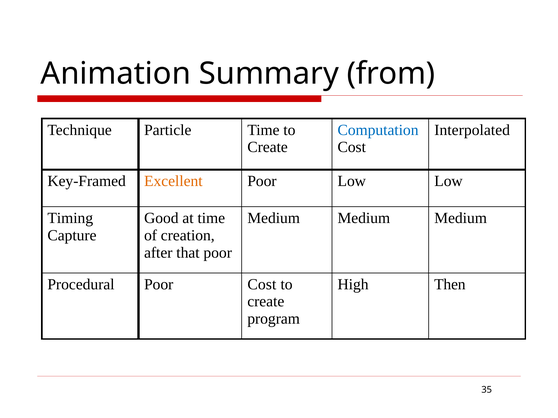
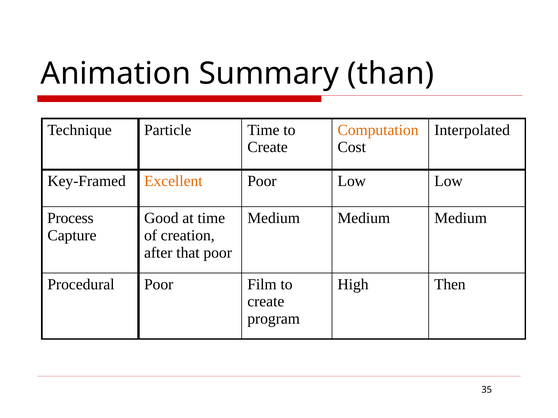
from: from -> than (391, 74)
Computation colour: blue -> orange (378, 130)
Timing: Timing -> Process (70, 218)
Poor Cost: Cost -> Film (262, 285)
